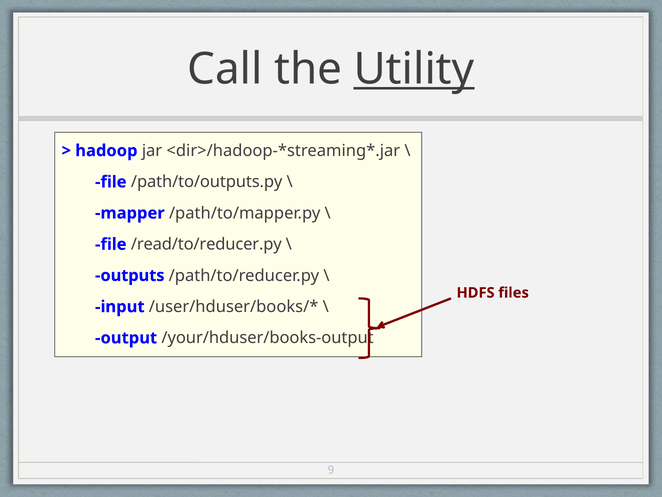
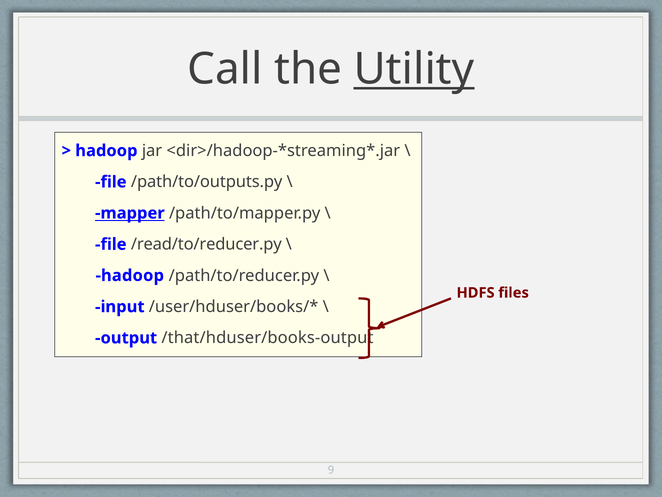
mapper underline: none -> present (130, 213)
outputs: outputs -> hadoop (130, 275)
/your/hduser/books-output: /your/hduser/books-output -> /that/hduser/books-output (267, 338)
